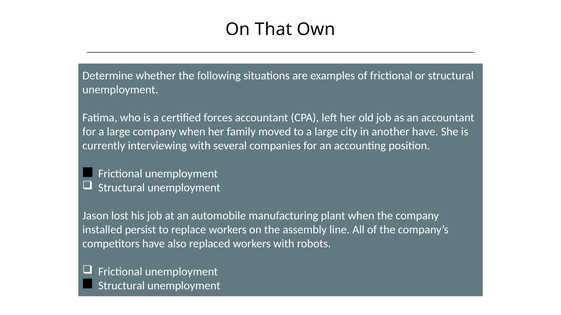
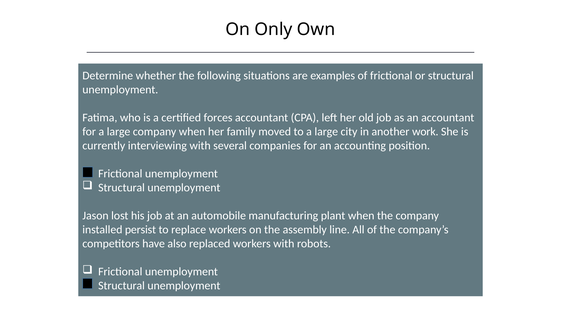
That: That -> Only (274, 29)
another have: have -> work (425, 132)
